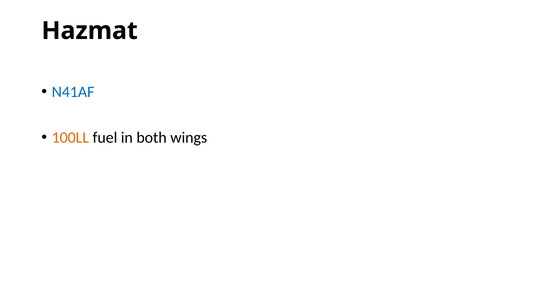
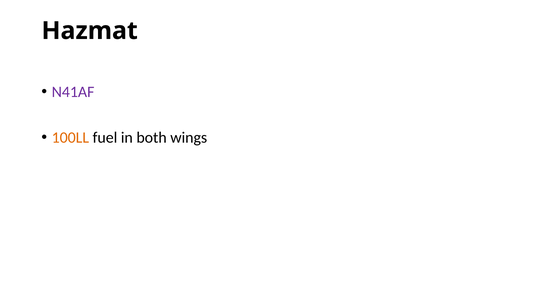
N41AF colour: blue -> purple (73, 92)
